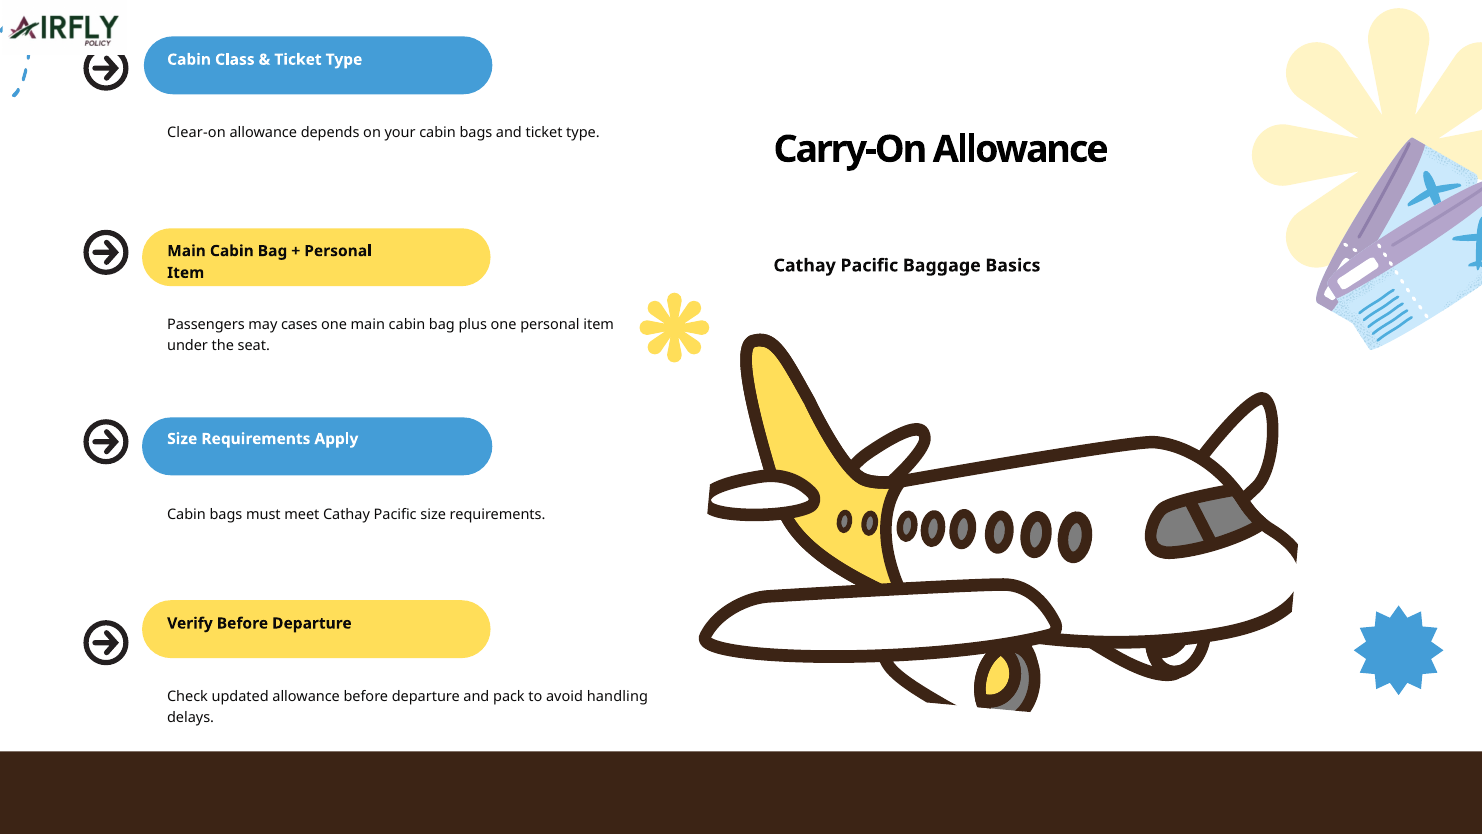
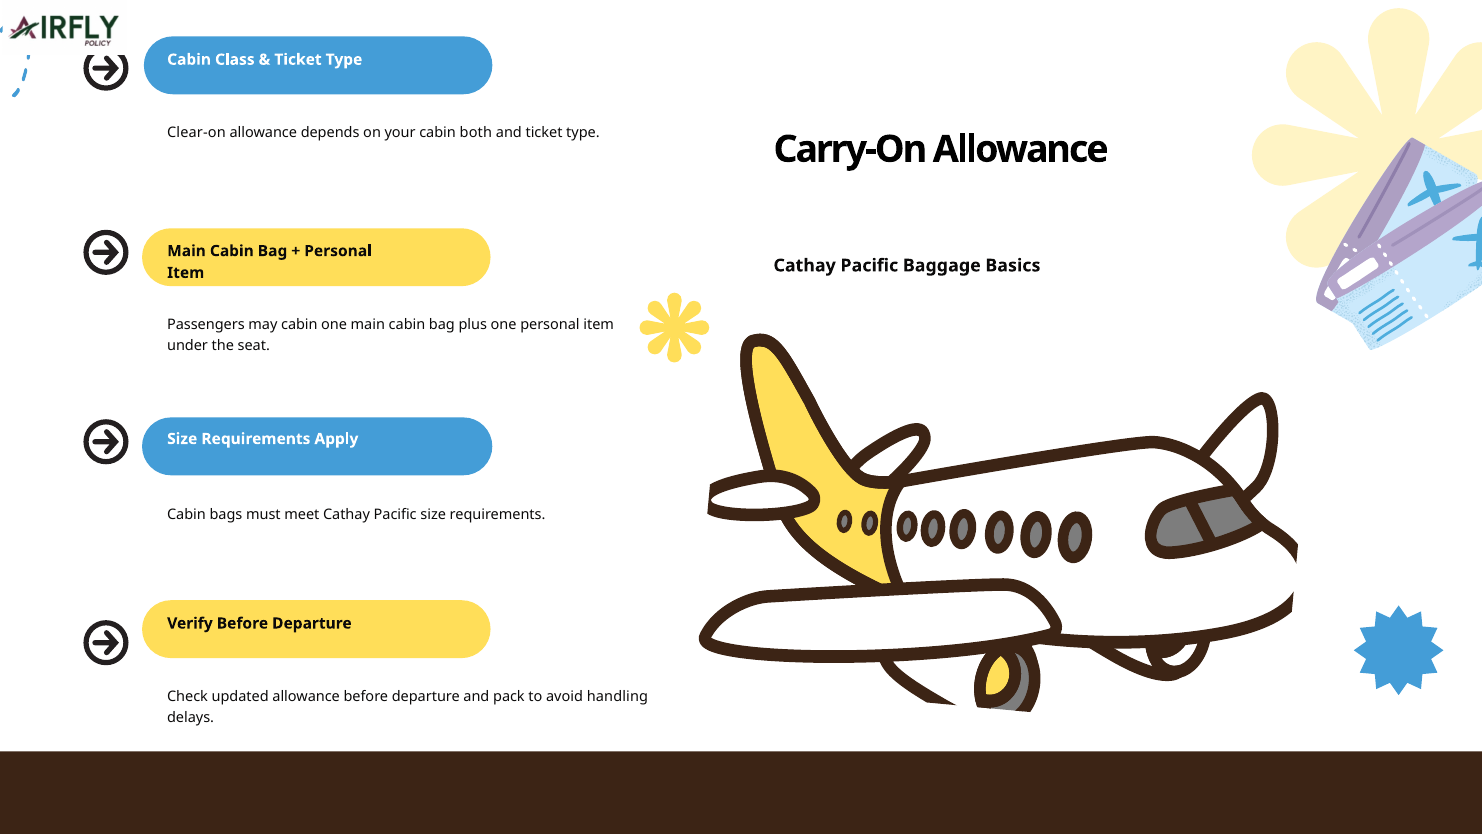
your cabin bags: bags -> both (476, 133)
may cases: cases -> cabin (299, 325)
